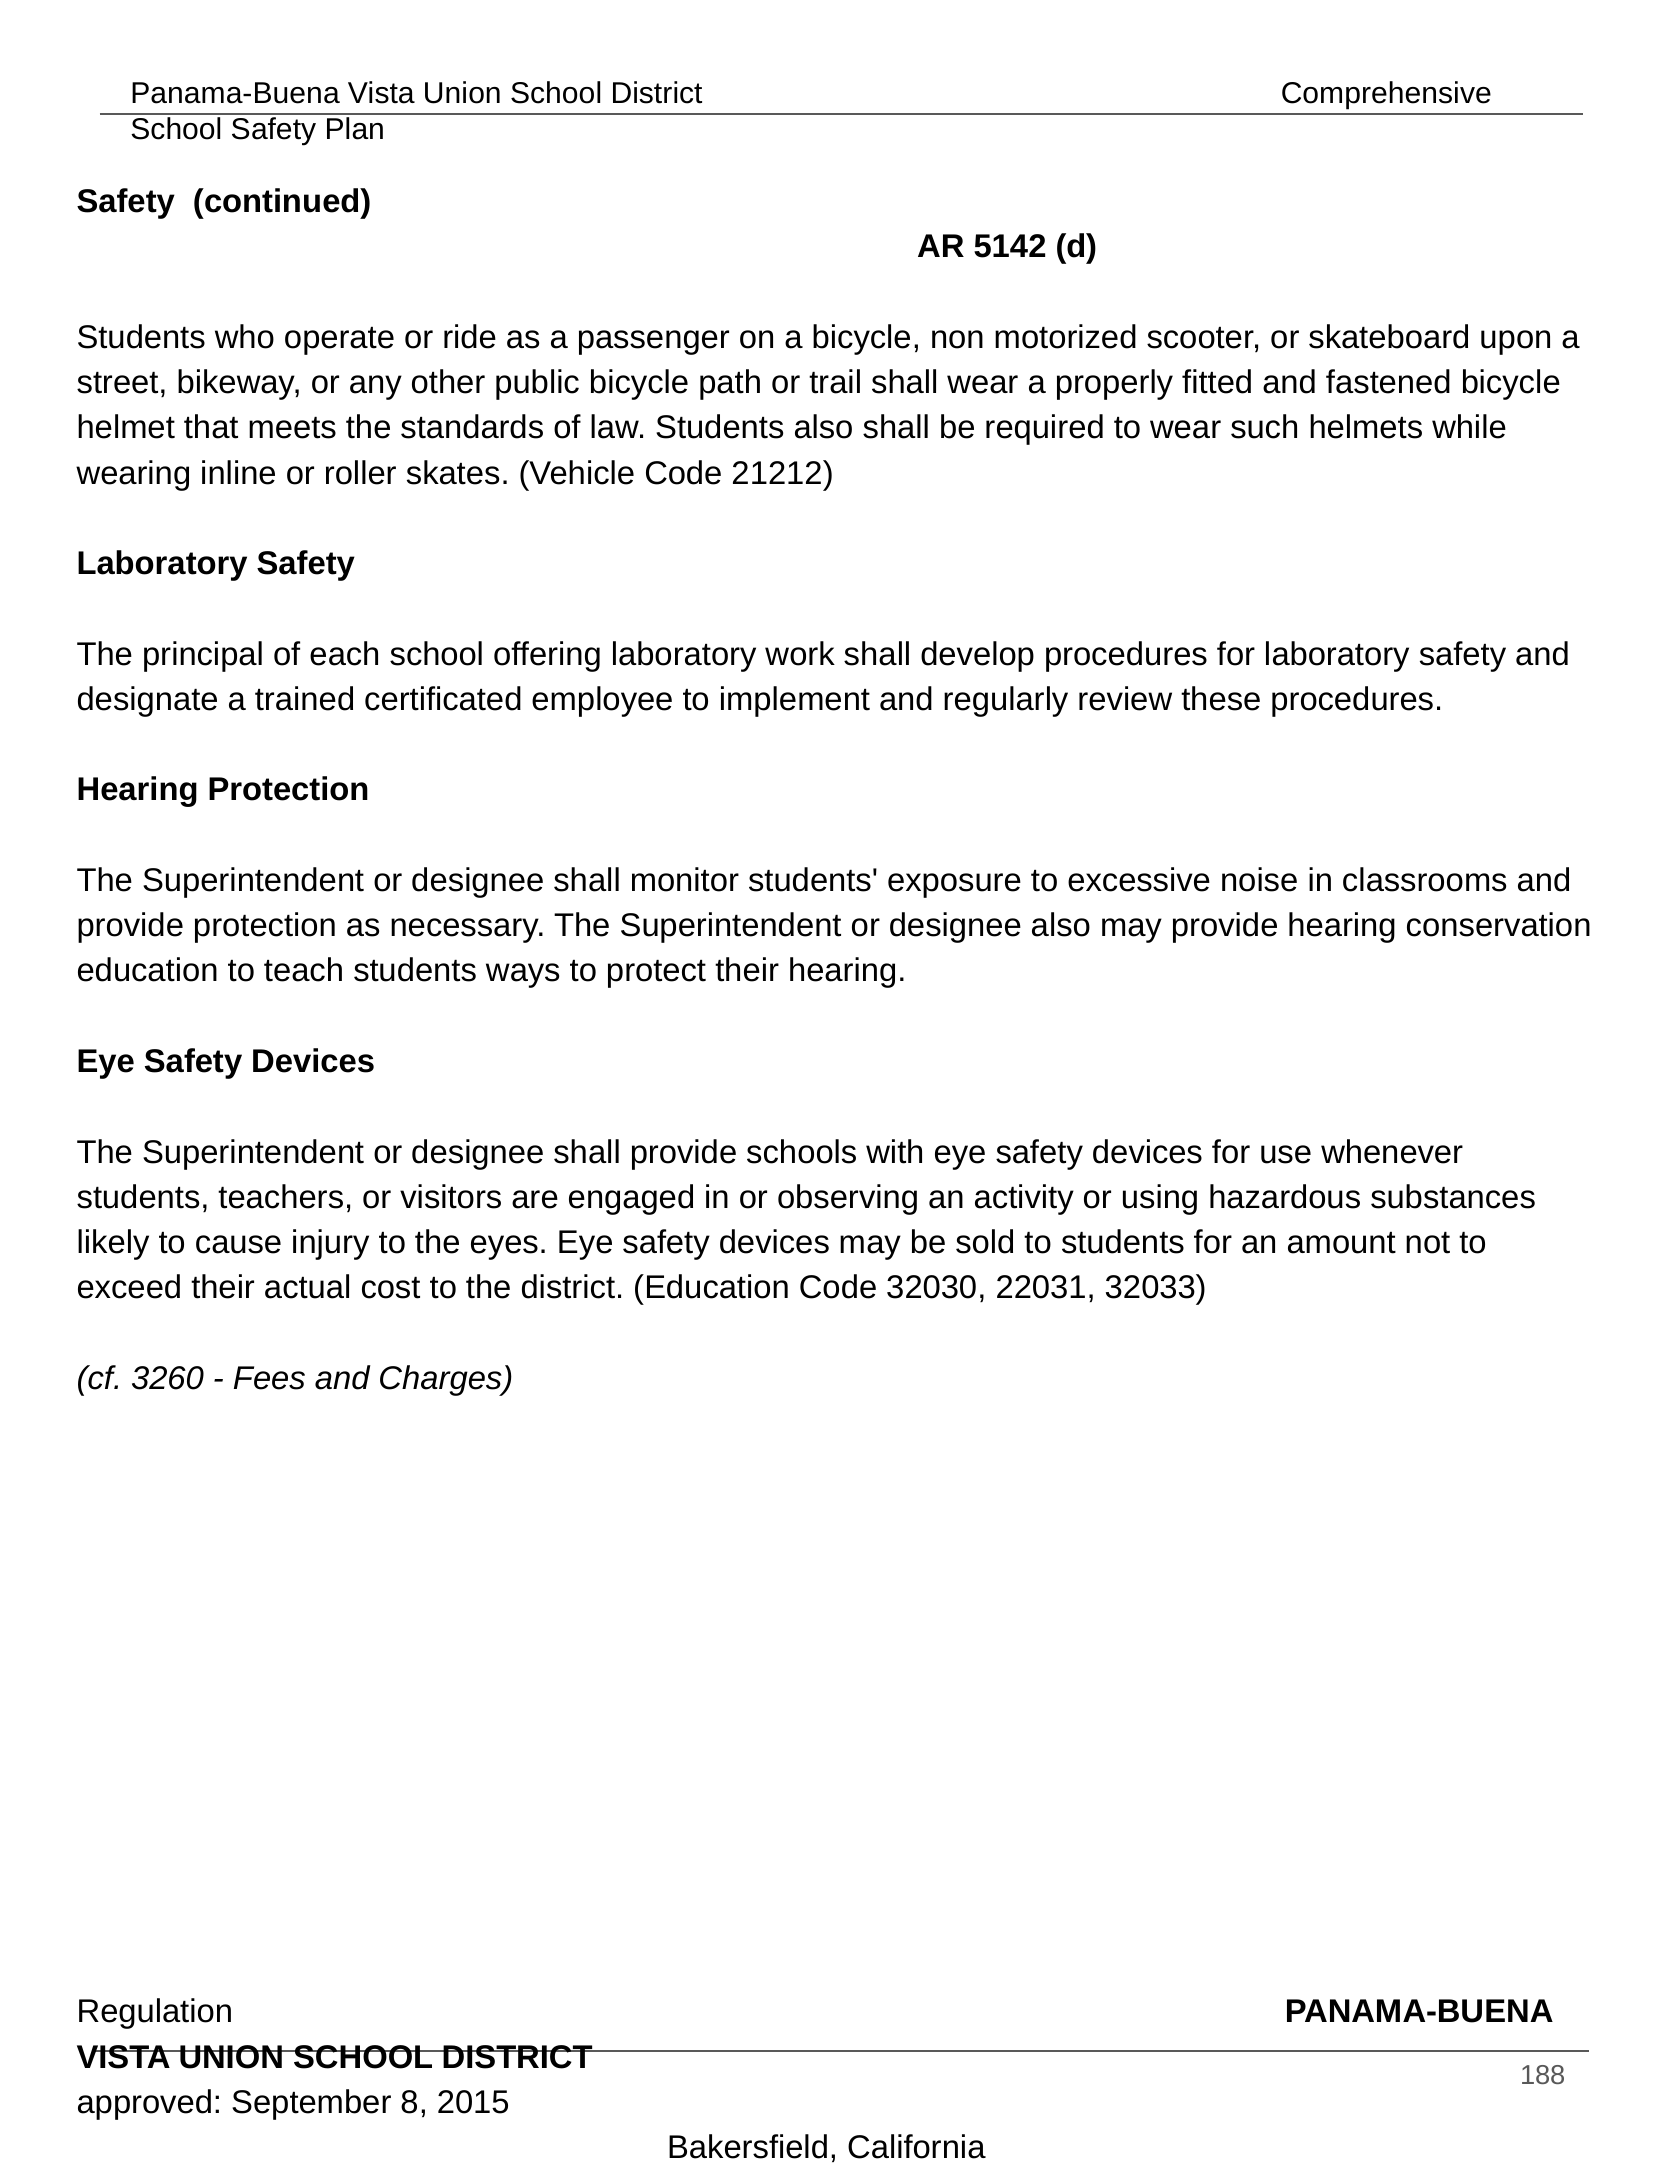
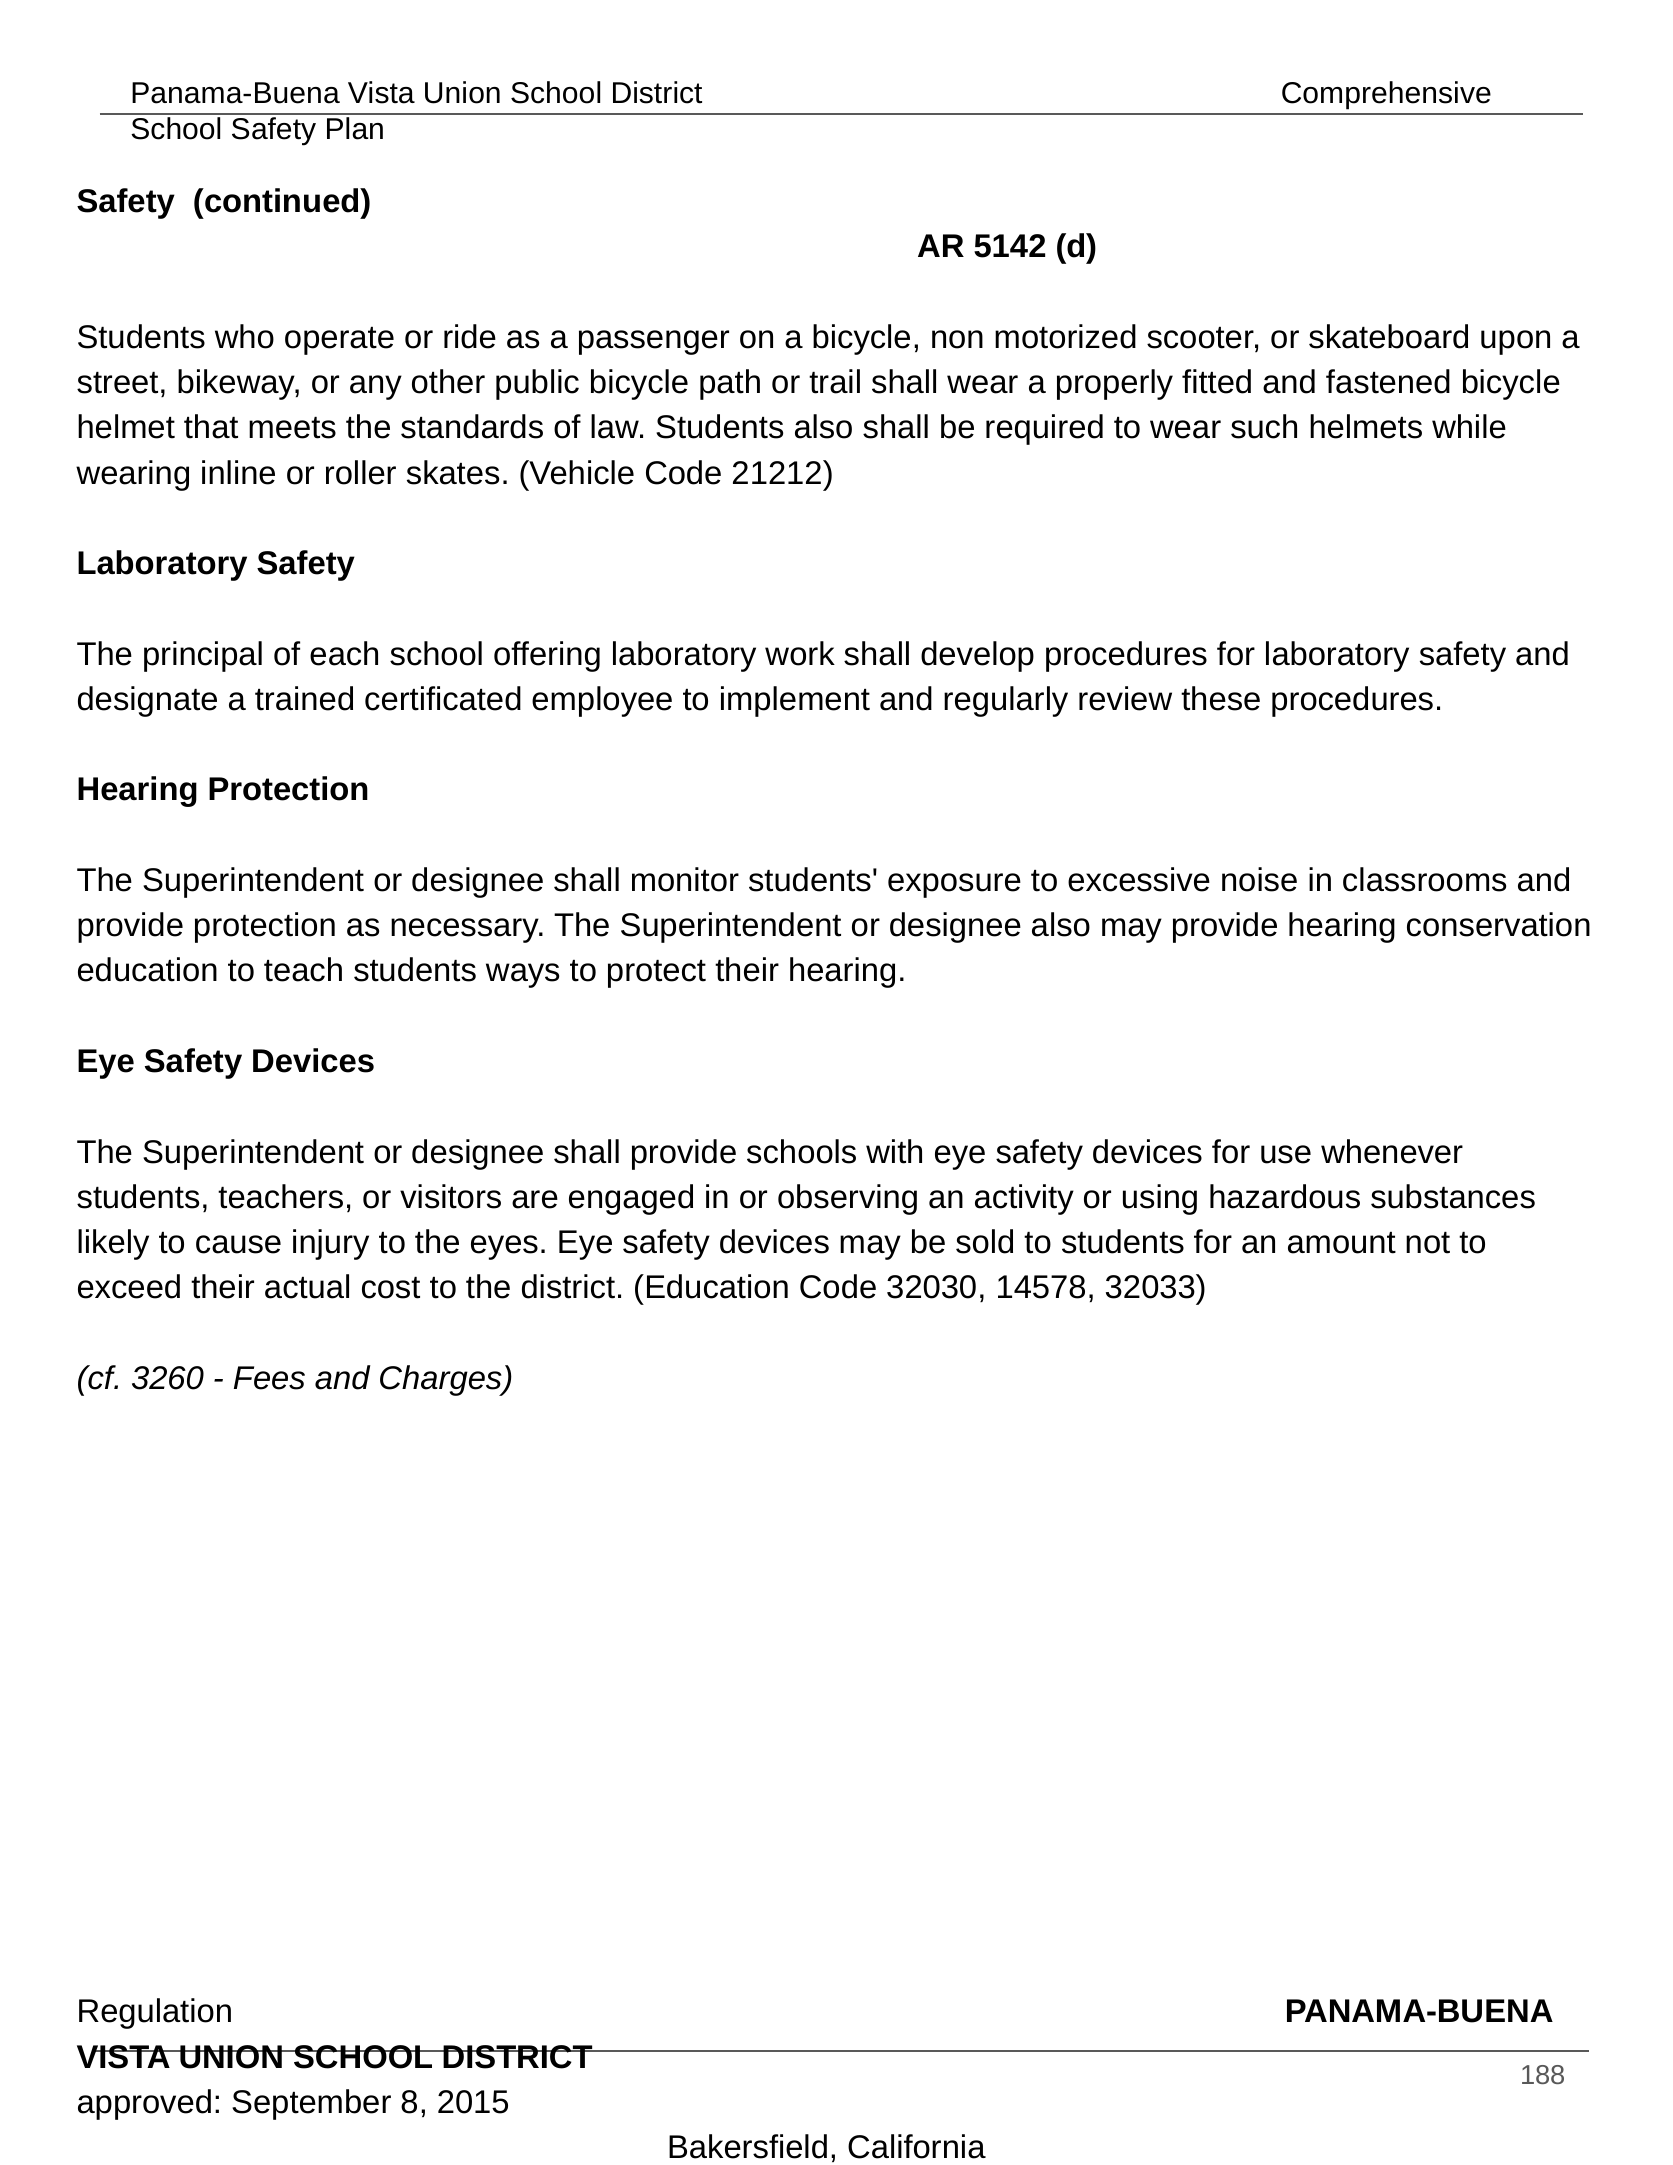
22031: 22031 -> 14578 (1046, 1288)
